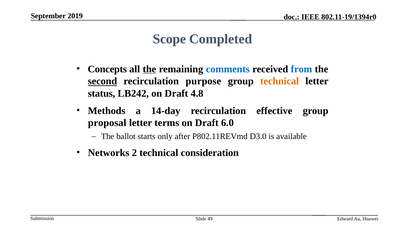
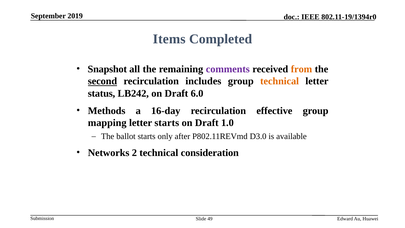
Scope: Scope -> Items (169, 39)
Concepts: Concepts -> Snapshot (107, 69)
the underline: present -> none (149, 69)
comments colour: blue -> purple (228, 69)
from colour: blue -> orange (302, 69)
purpose: purpose -> includes (203, 81)
4.8: 4.8 -> 6.0 (197, 93)
14-day: 14-day -> 16-day (166, 111)
proposal: proposal -> mapping (107, 123)
letter terms: terms -> starts (167, 123)
6.0: 6.0 -> 1.0 (227, 123)
